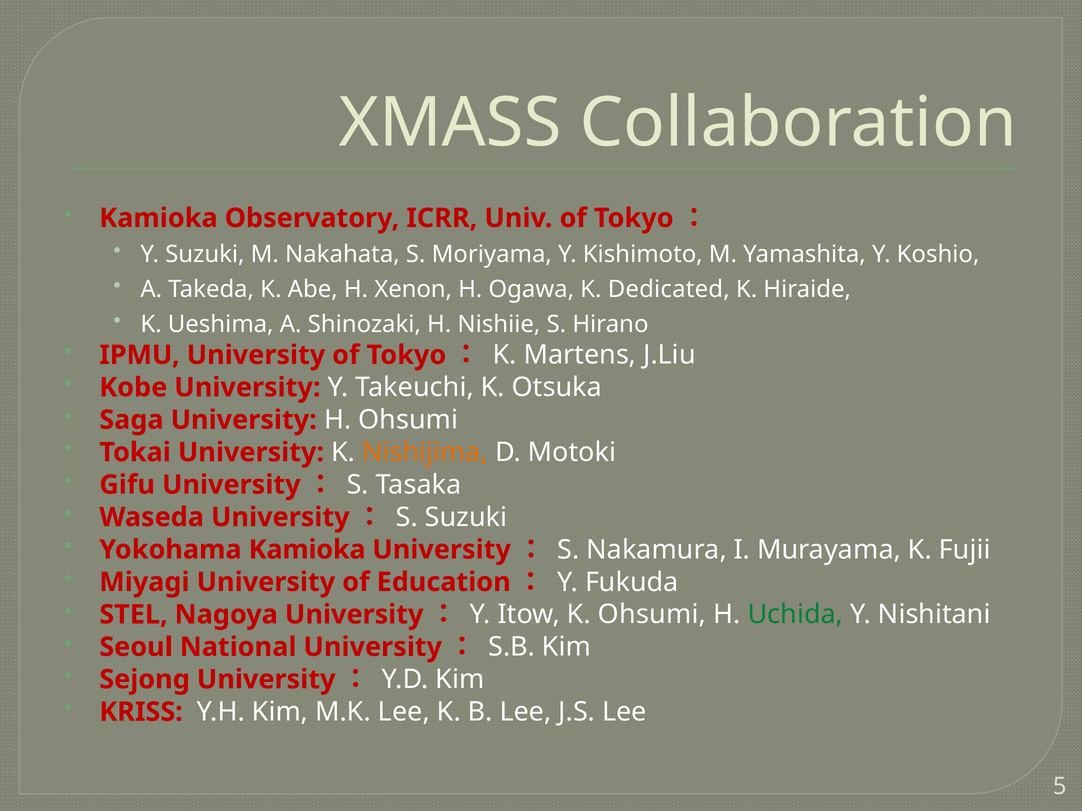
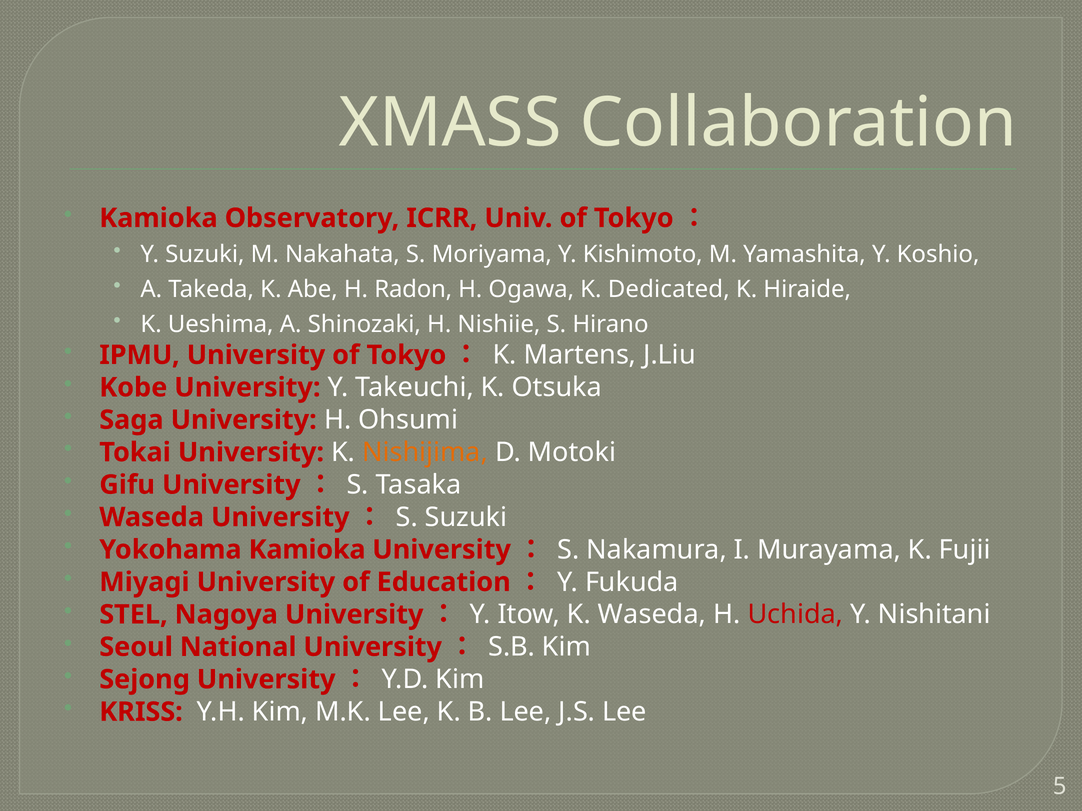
Xenon: Xenon -> Radon (413, 290)
K Ohsumi: Ohsumi -> Waseda (652, 615)
Uchida colour: green -> red (795, 615)
